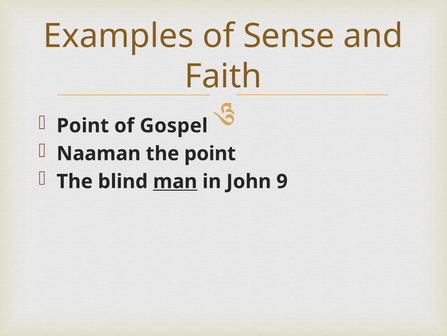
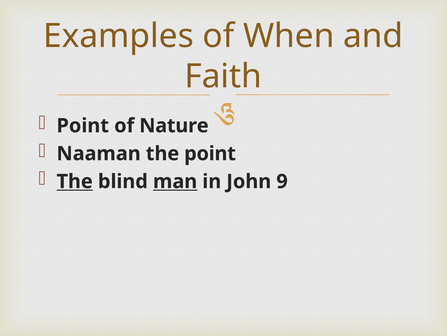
Sense: Sense -> When (289, 36)
Gospel: Gospel -> Nature (174, 125)
The underline: none -> present (75, 181)
